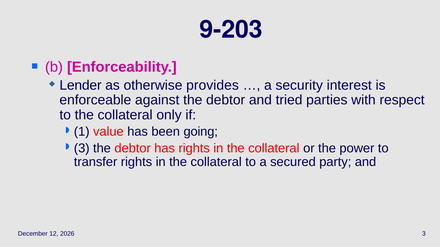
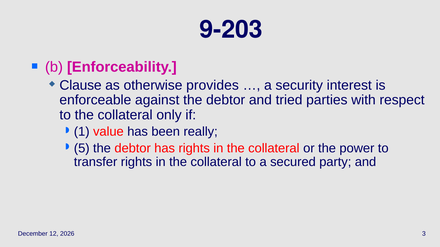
Lender: Lender -> Clause (81, 85)
going: going -> really (201, 132)
3: 3 -> 5 (82, 148)
